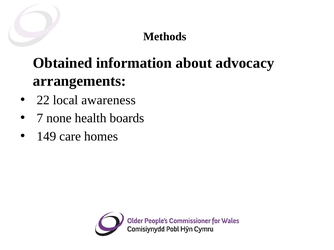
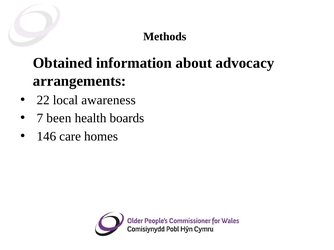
none: none -> been (59, 118)
149: 149 -> 146 (46, 137)
